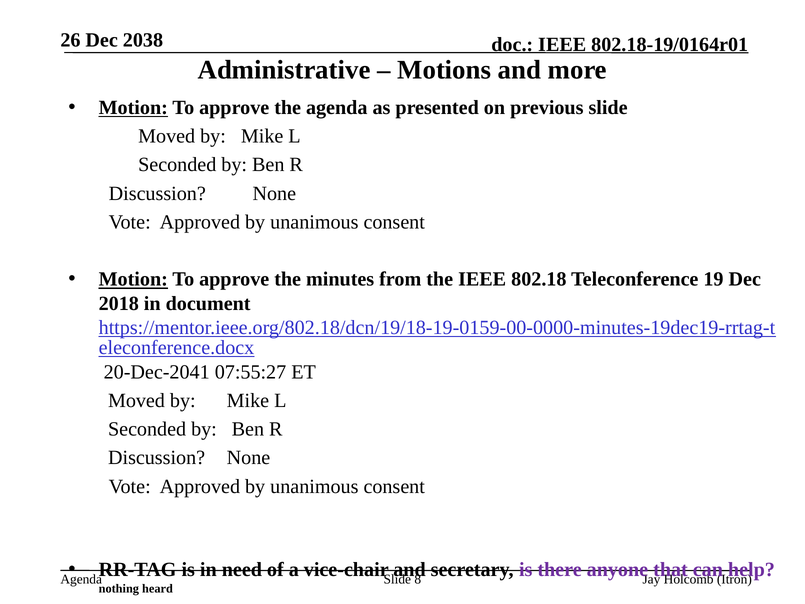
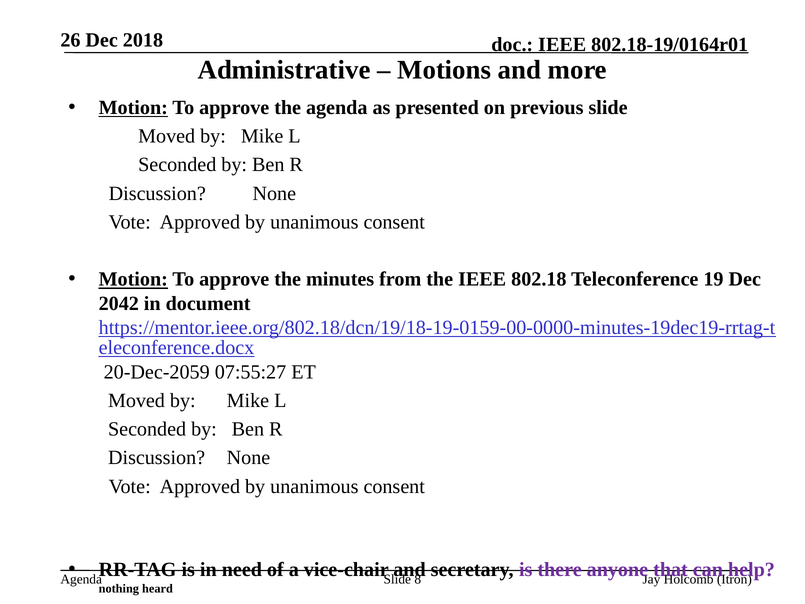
2038: 2038 -> 2018 (143, 40)
2018: 2018 -> 2042 (119, 303)
20-Dec-2041: 20-Dec-2041 -> 20-Dec-2059 (157, 372)
